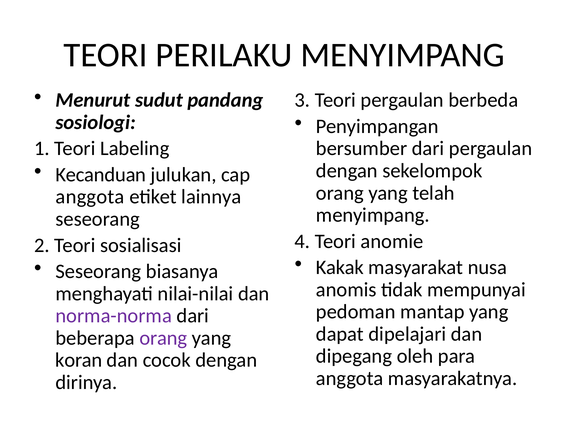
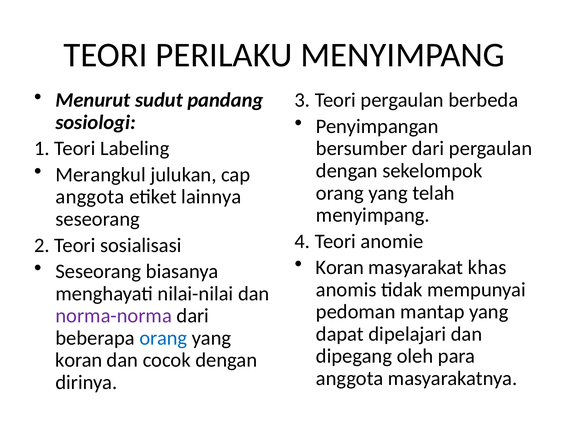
Kecanduan: Kecanduan -> Merangkul (101, 175)
Kakak: Kakak -> Koran (340, 267)
nusa: nusa -> khas (487, 267)
orang colour: purple -> blue (163, 338)
